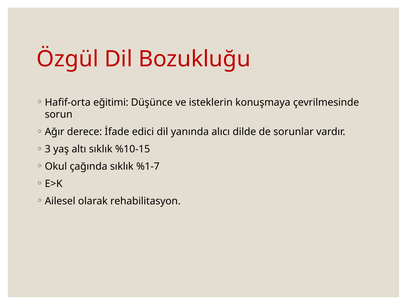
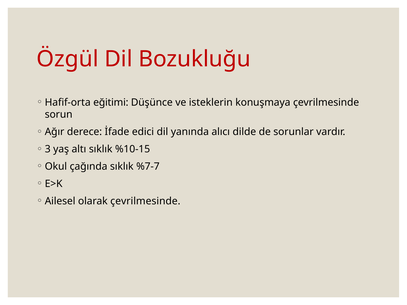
%1-7: %1-7 -> %7-7 (148, 167)
olarak rehabilitasyon: rehabilitasyon -> çevrilmesinde (145, 201)
